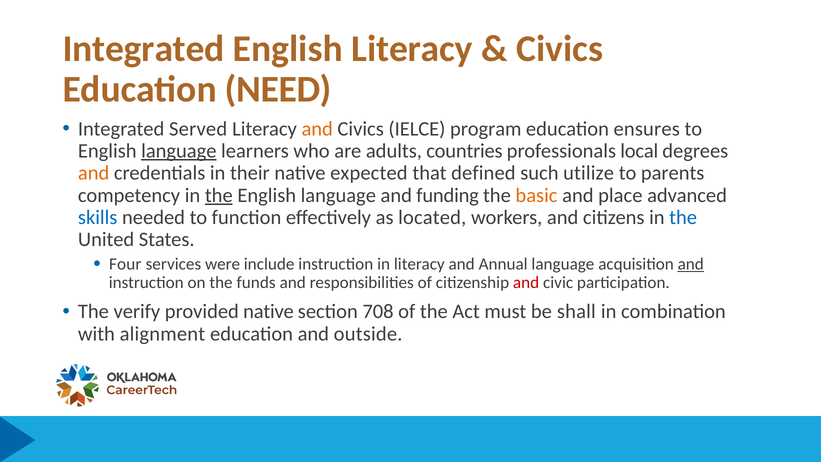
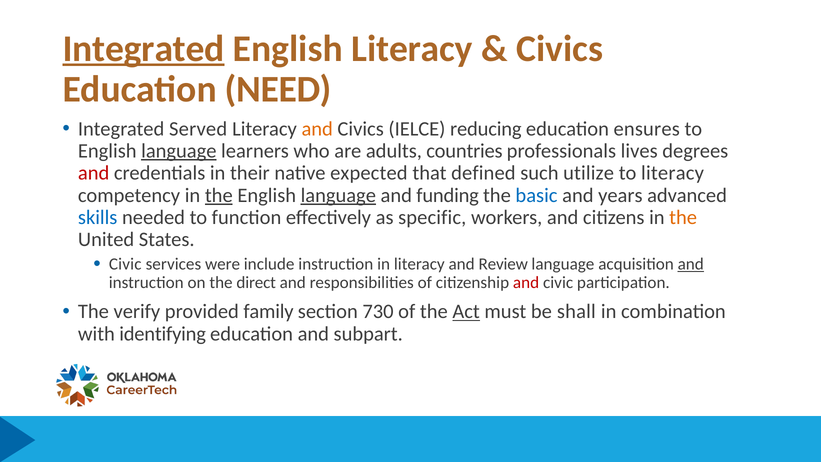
Integrated underline: none -> present (144, 49)
program: program -> reducing (486, 129)
local: local -> lives (639, 151)
and colour: orange -> red (94, 173)
to parents: parents -> literacy (673, 173)
language underline: none -> present (338, 195)
basic colour: orange -> blue (536, 195)
place: place -> years (620, 195)
located: located -> specific (432, 217)
the colour: blue -> orange (683, 217)
Four: Four -> Civic (125, 264)
Annual: Annual -> Review (503, 264)
funds: funds -> direct (256, 283)
provided native: native -> family (269, 312)
708: 708 -> 730 (378, 312)
Act underline: none -> present (466, 312)
alignment: alignment -> identifying (163, 334)
outside: outside -> subpart (368, 334)
